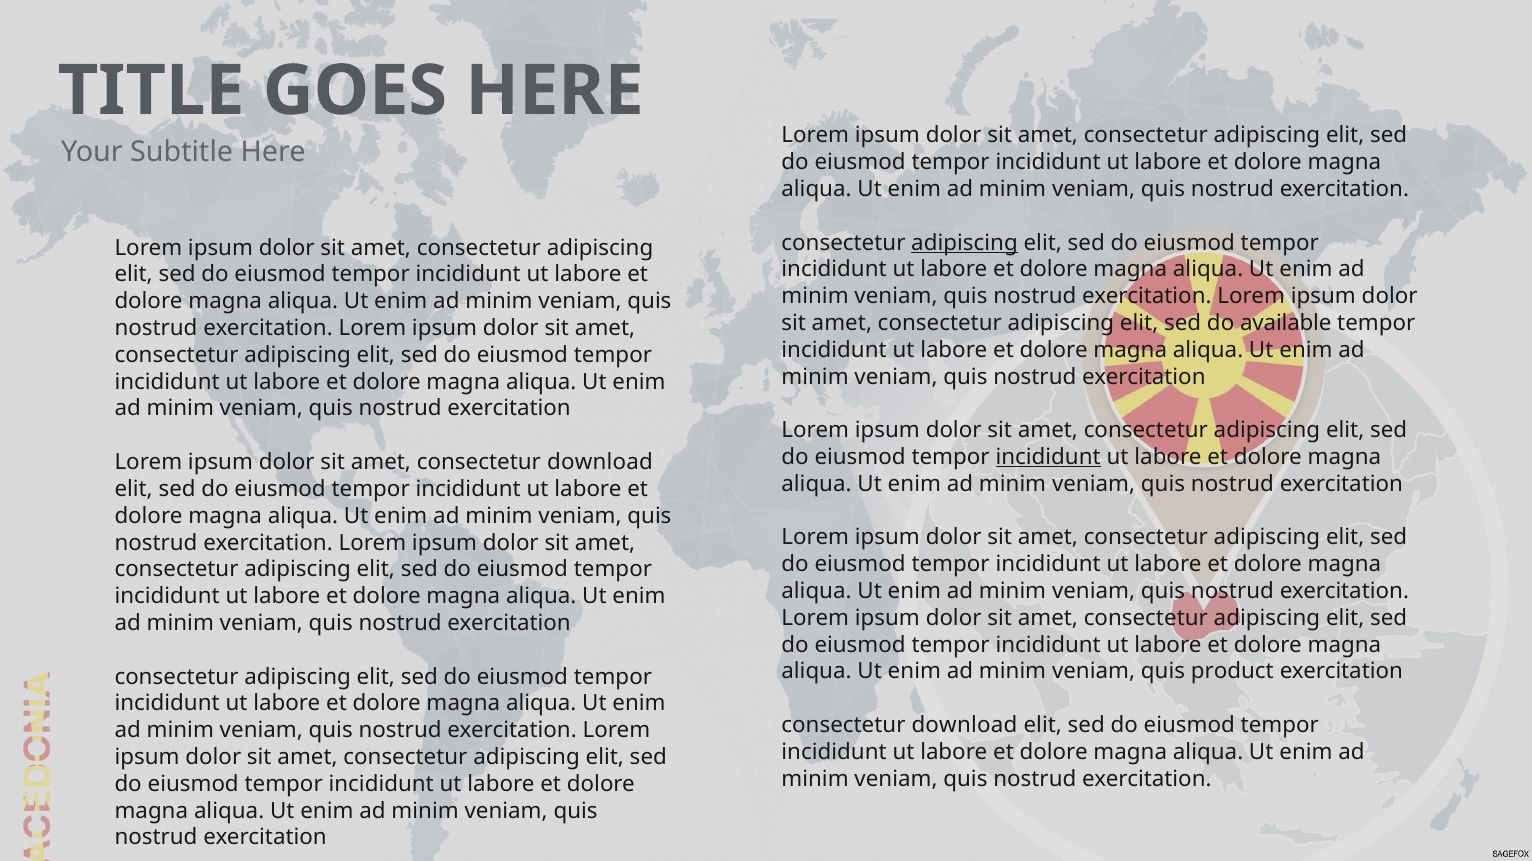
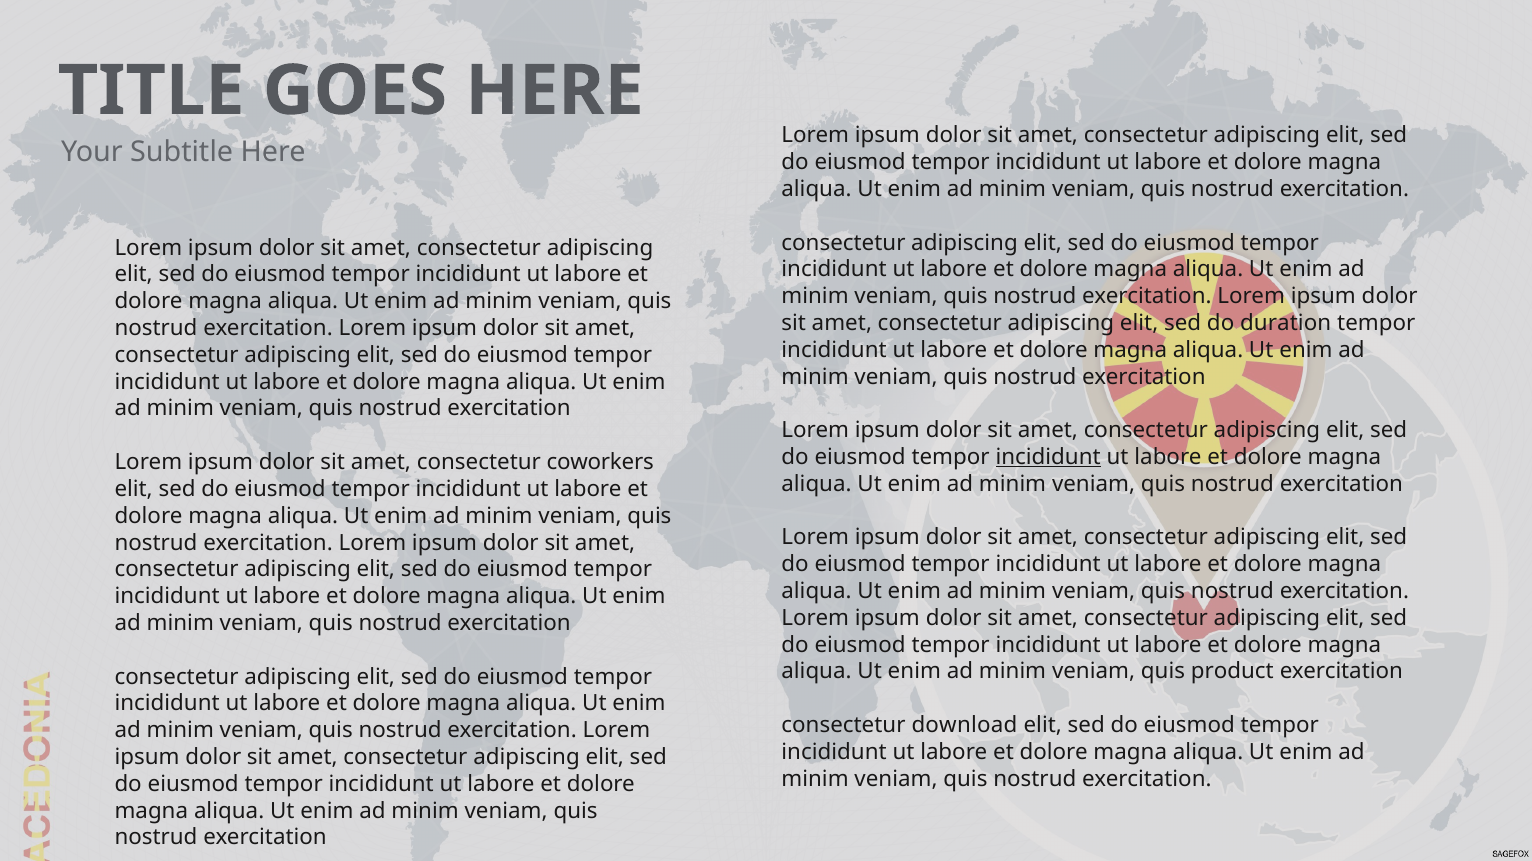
adipiscing underline: present -> none (964, 243)
available: available -> duration (1286, 323)
amet consectetur download: download -> coworkers (600, 463)
